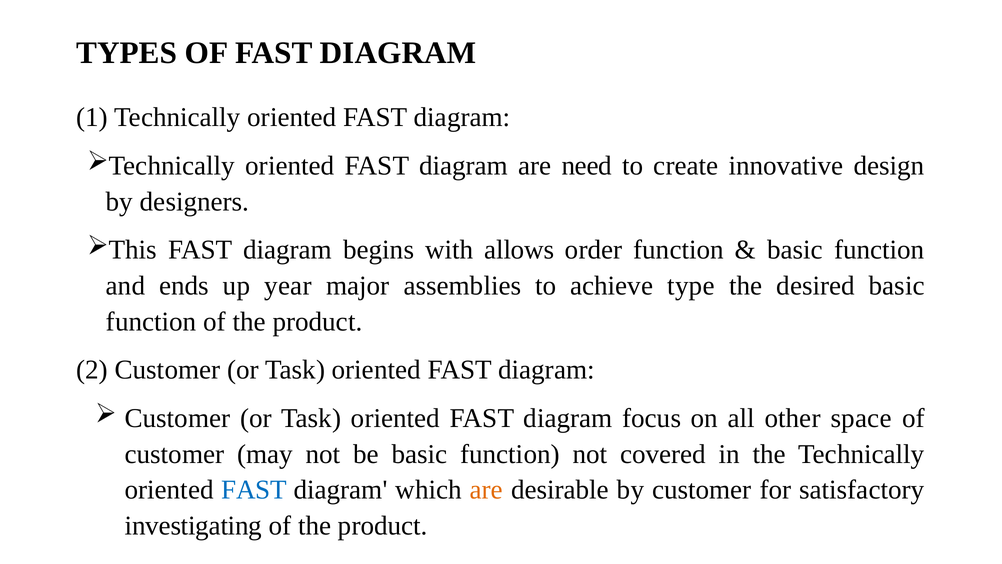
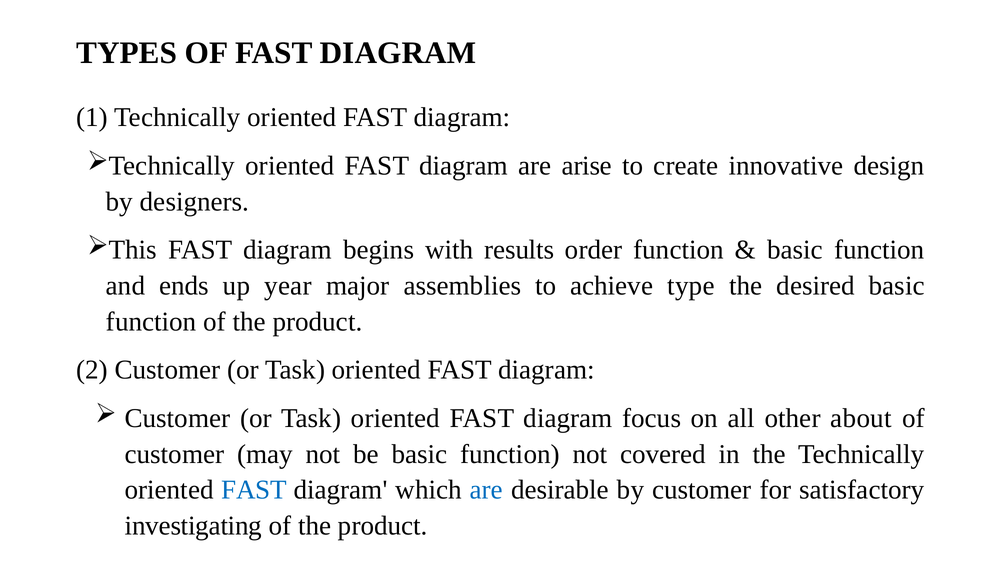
need: need -> arise (587, 166)
allows: allows -> results (519, 250)
space: space -> about (861, 418)
are colour: orange -> blue (486, 490)
